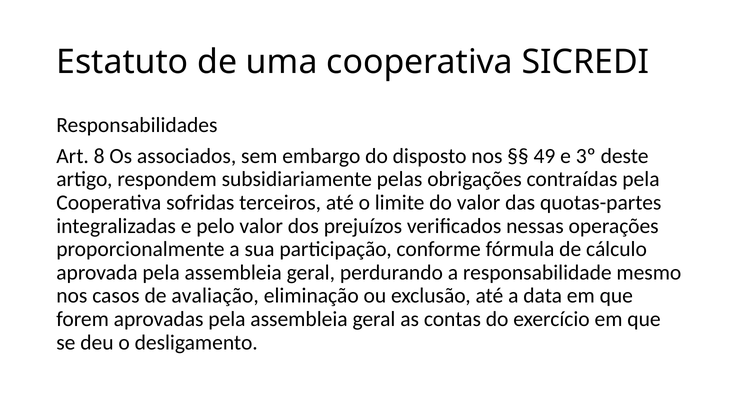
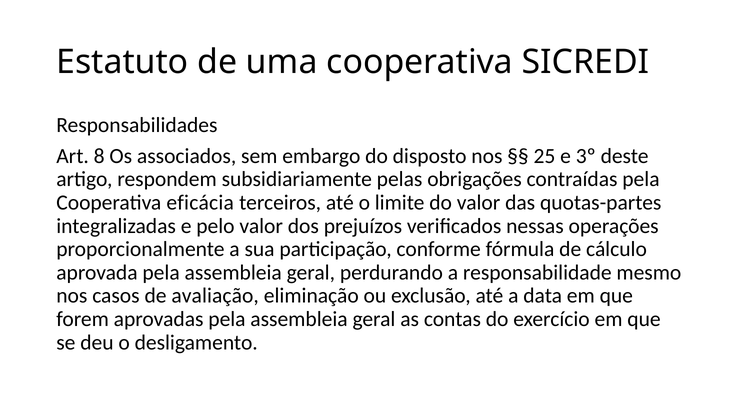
49: 49 -> 25 (544, 156)
sofridas: sofridas -> eficácia (200, 202)
